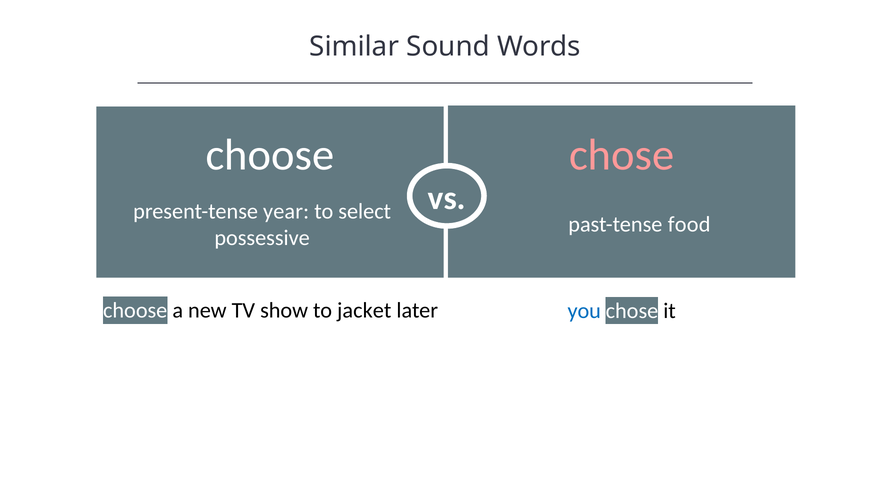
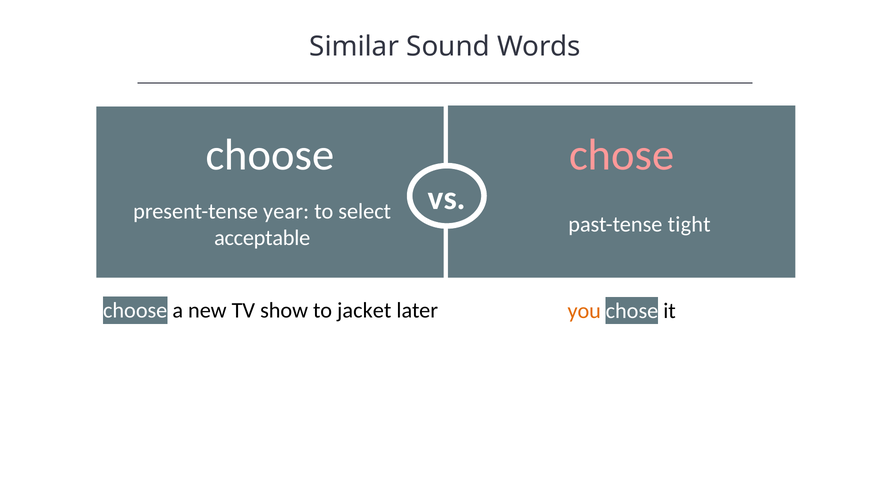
food: food -> tight (689, 225)
possessive: possessive -> acceptable (262, 238)
you colour: blue -> orange (584, 311)
